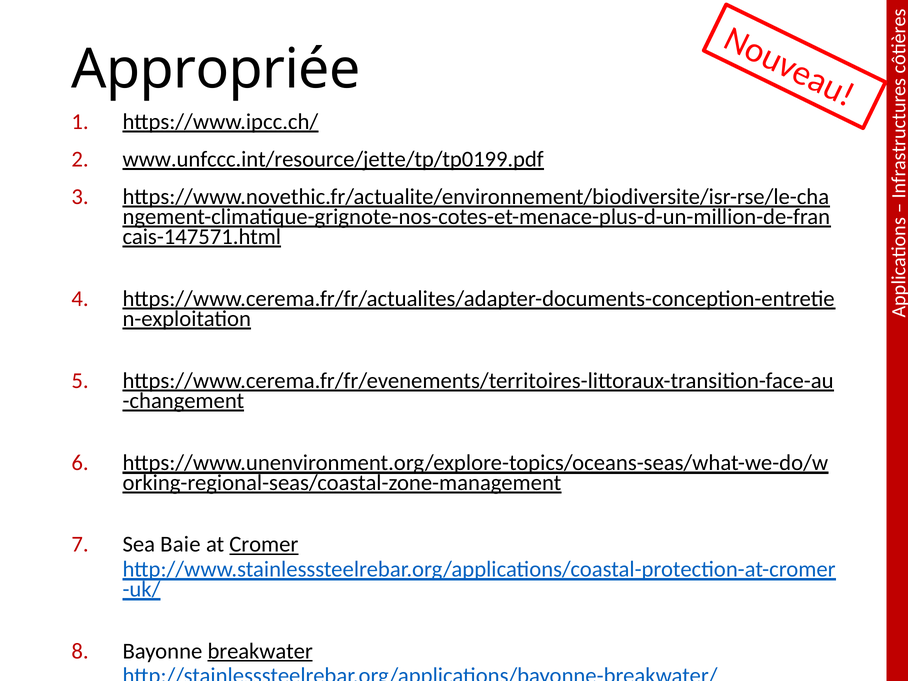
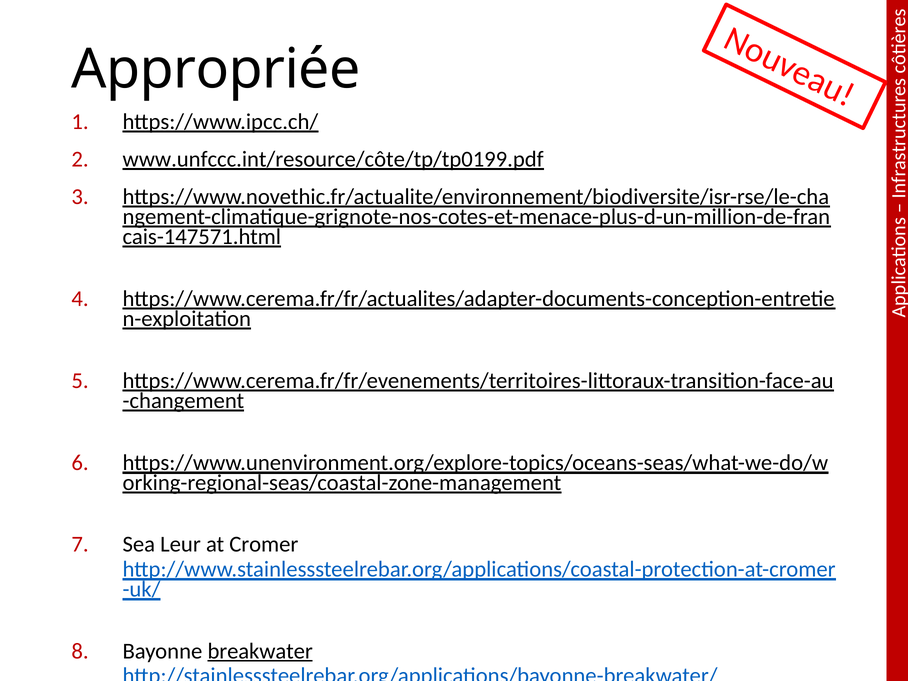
www.unfccc.int/resource/jette/tp/tp0199.pdf: www.unfccc.int/resource/jette/tp/tp0199.pdf -> www.unfccc.int/resource/côte/tp/tp0199.pdf (333, 159)
Baie: Baie -> Leur (181, 544)
Cromer underline: present -> none (264, 544)
